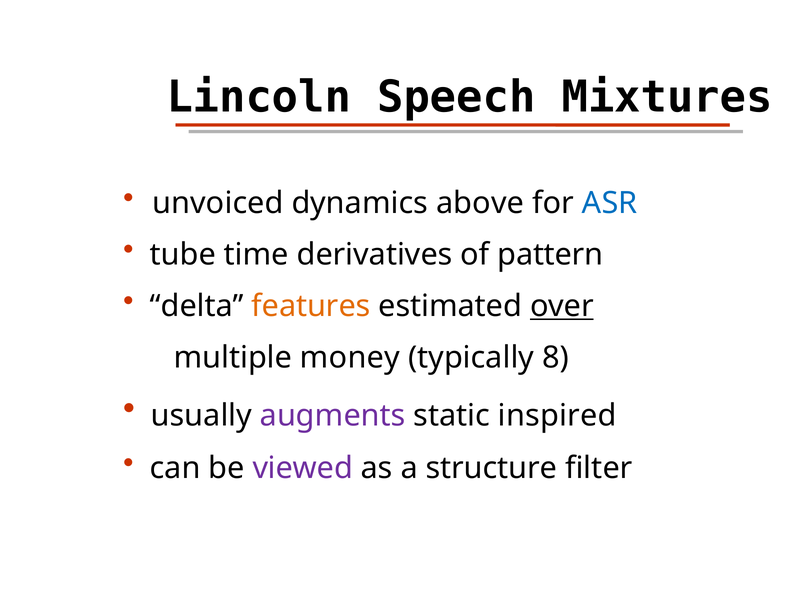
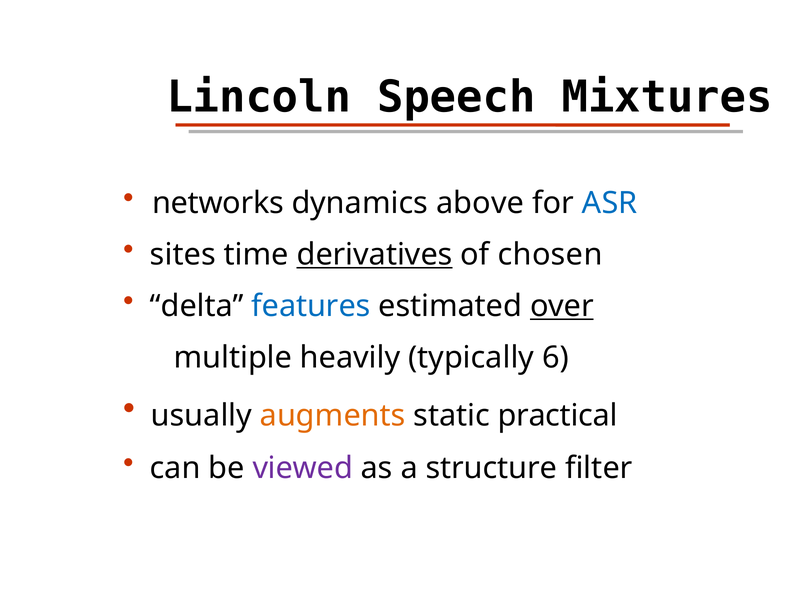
unvoiced: unvoiced -> networks (218, 203)
tube: tube -> sites (183, 254)
derivatives underline: none -> present (375, 254)
pattern: pattern -> chosen (550, 254)
features colour: orange -> blue (311, 306)
money: money -> heavily (350, 358)
8: 8 -> 6 (555, 358)
augments colour: purple -> orange (333, 416)
inspired: inspired -> practical (558, 416)
